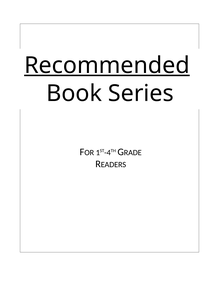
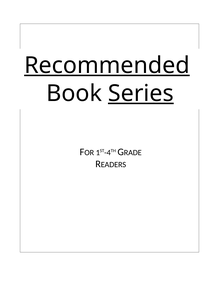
Series underline: none -> present (141, 93)
